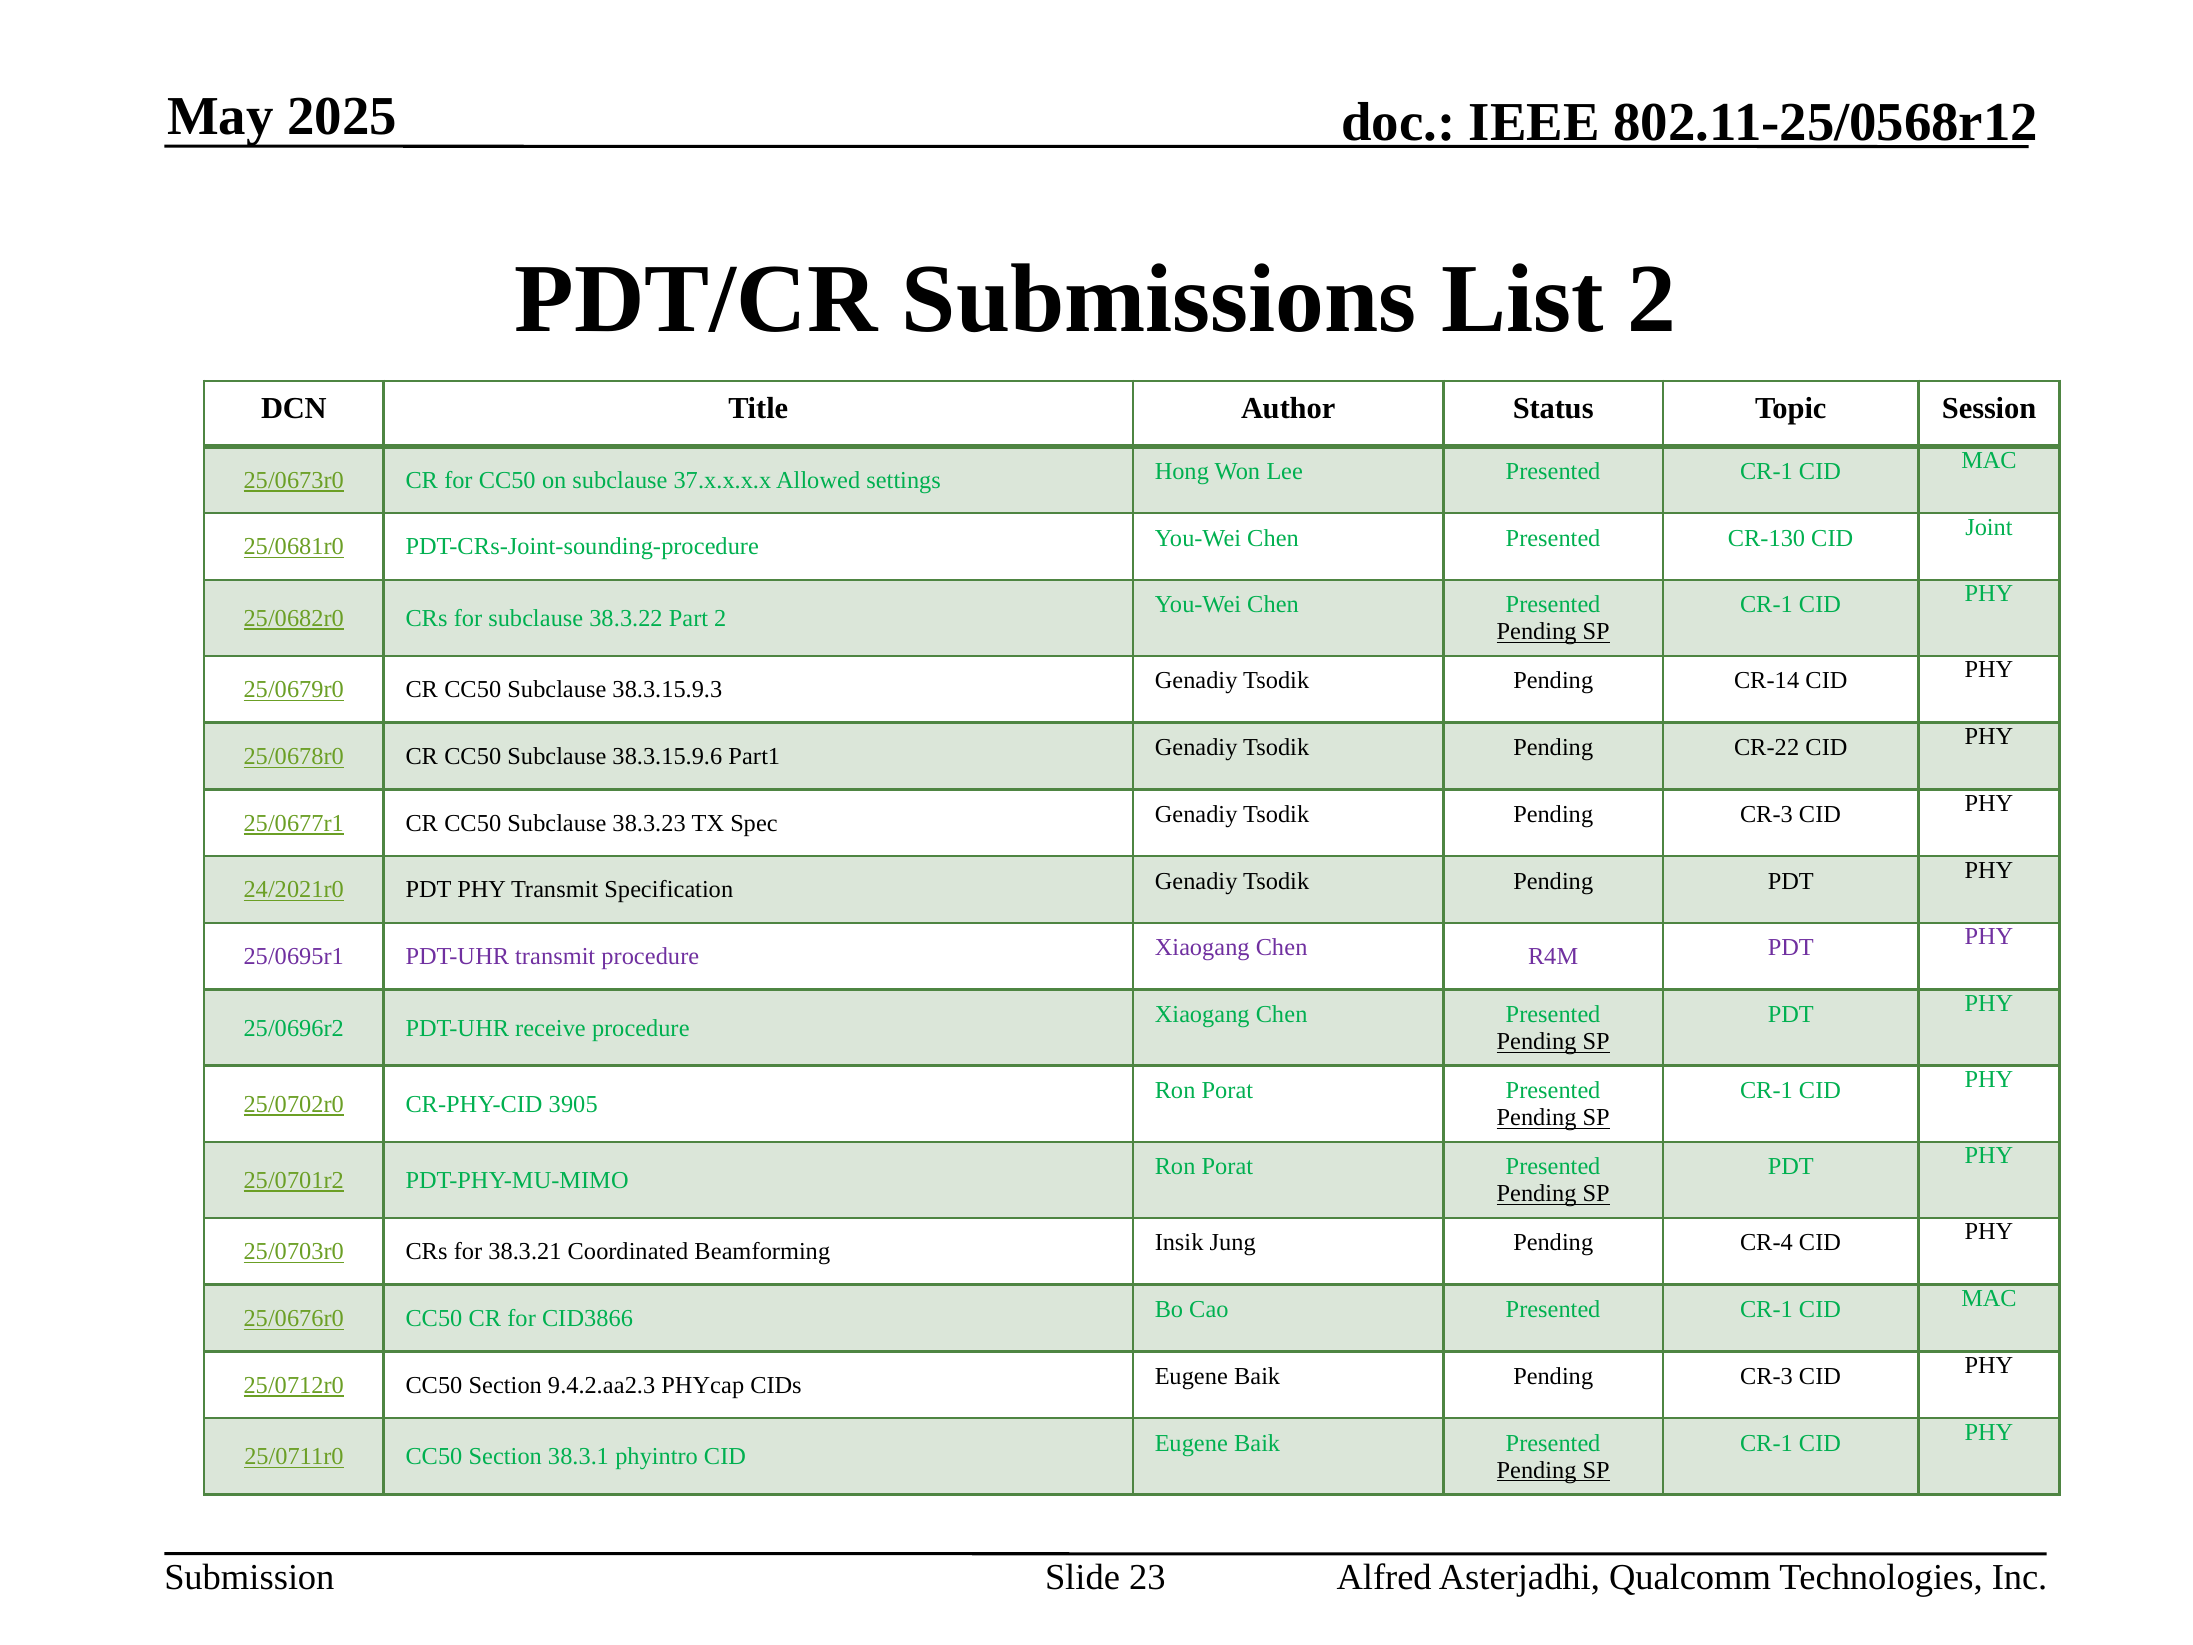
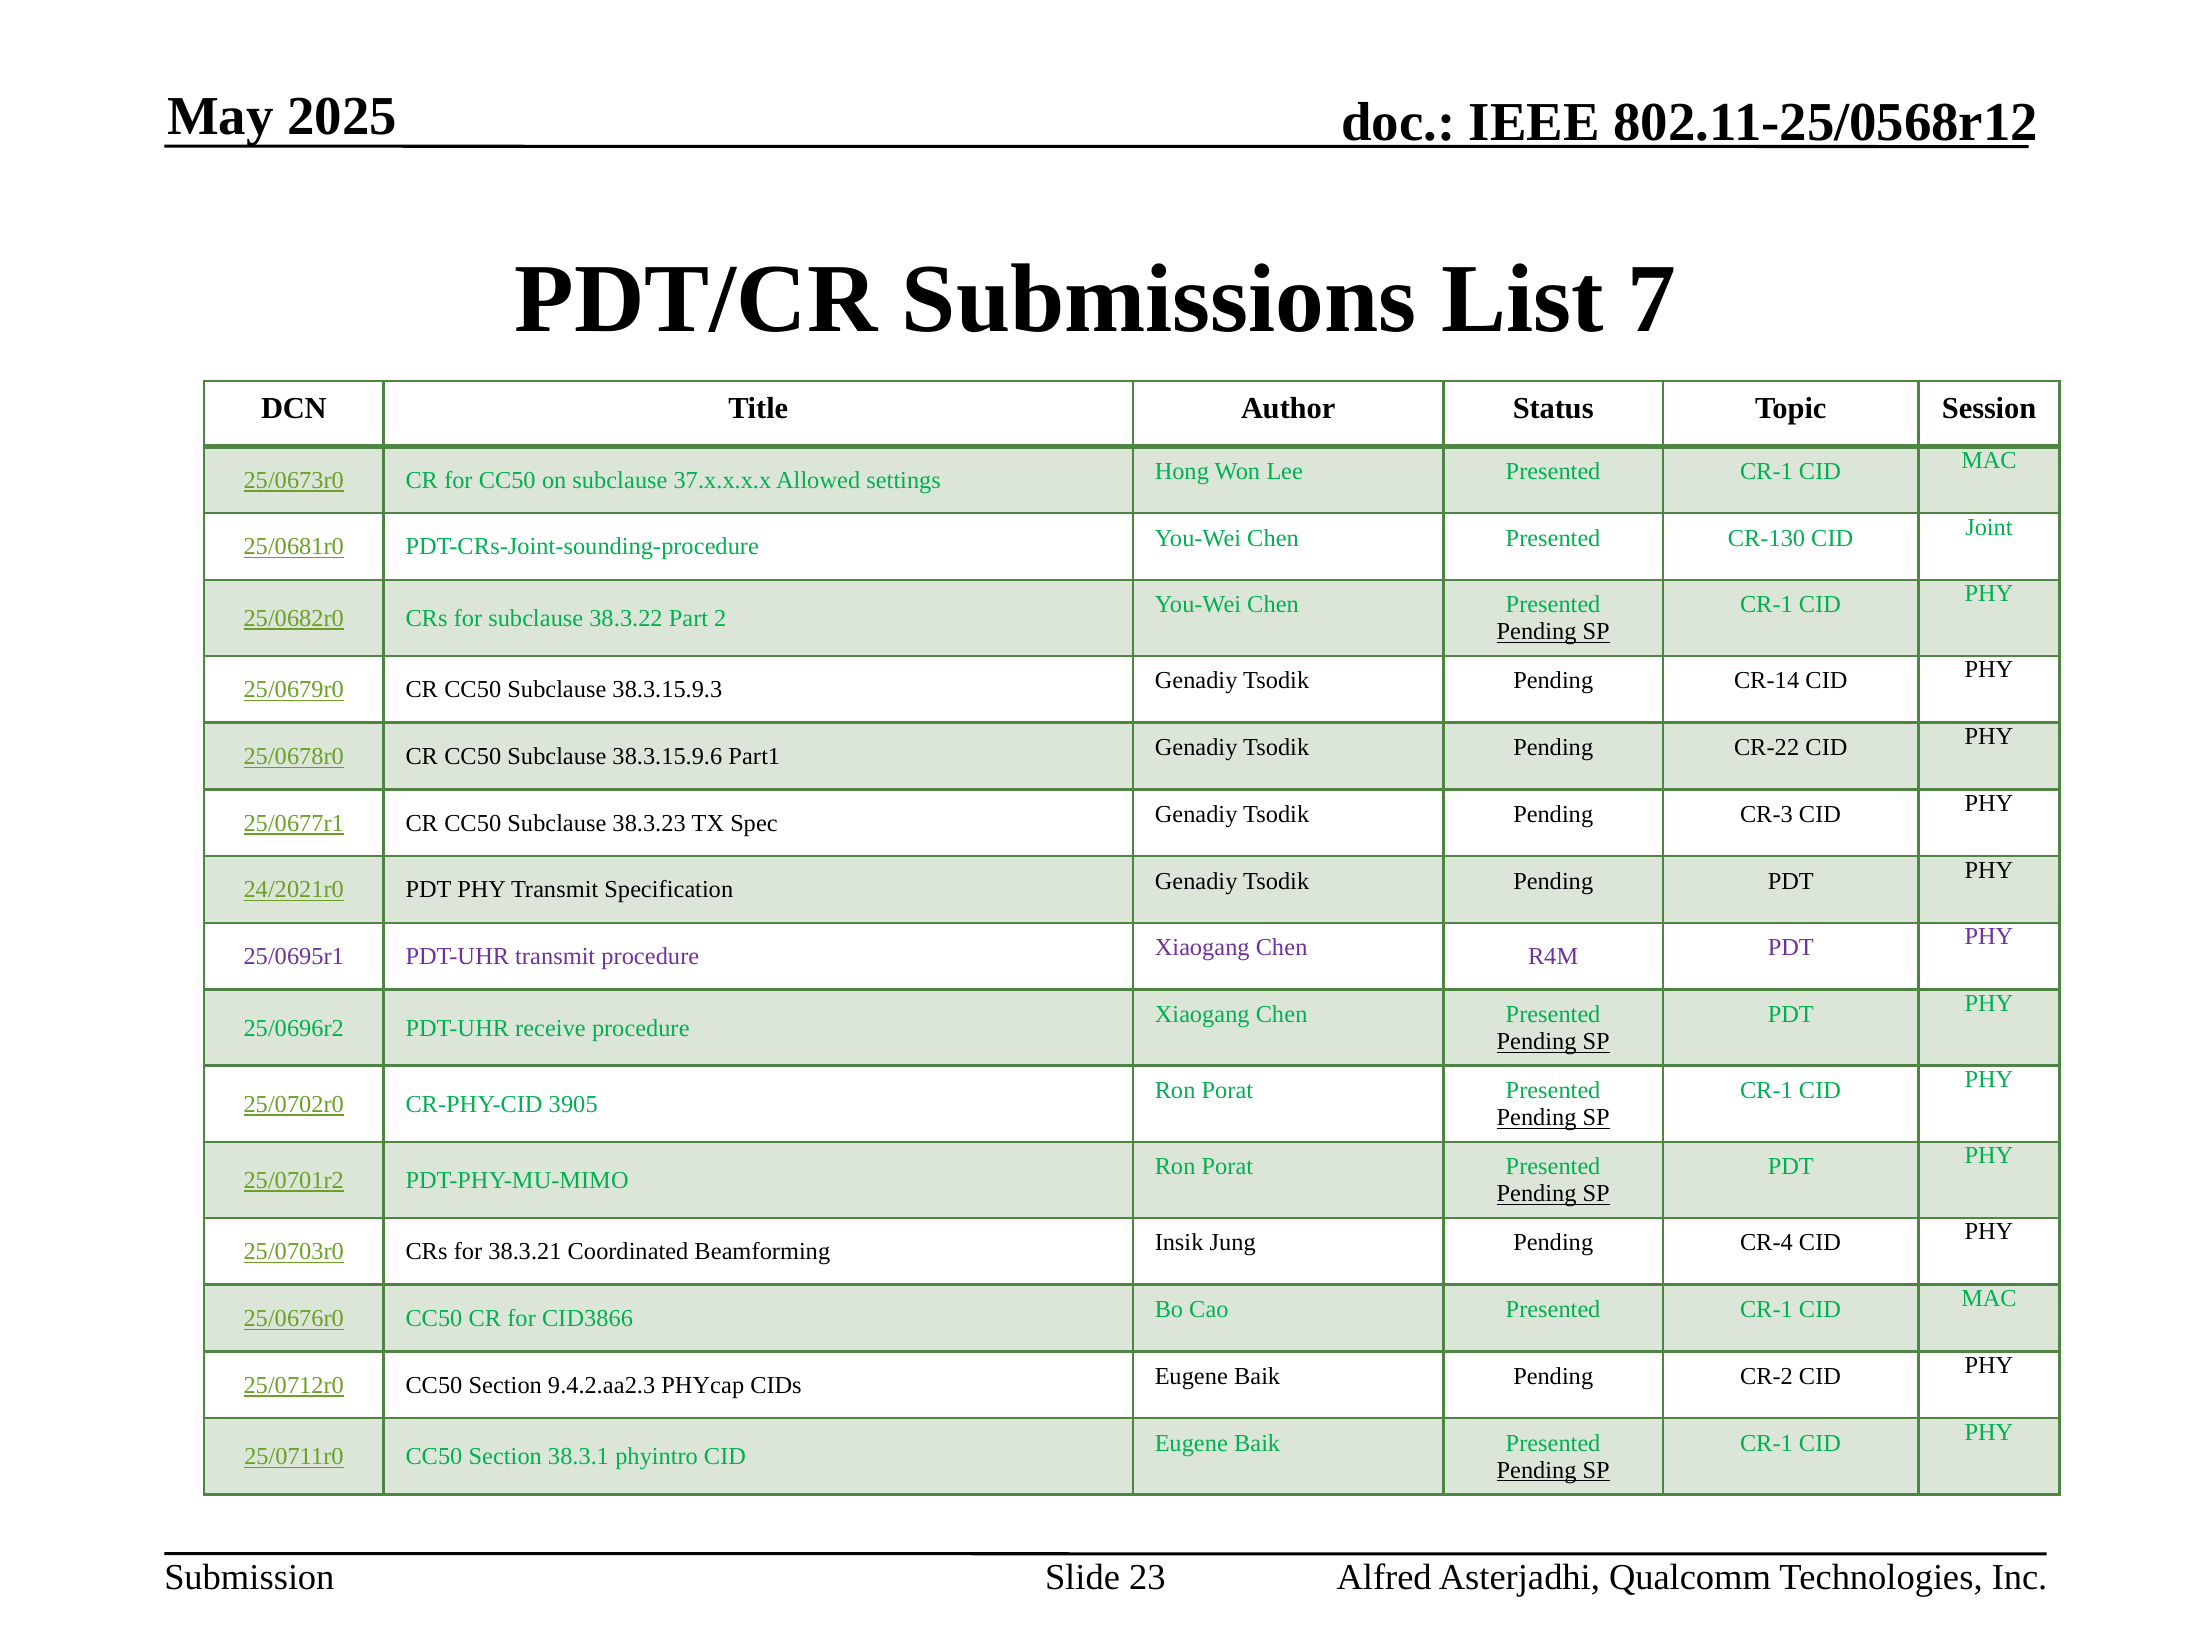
List 2: 2 -> 7 (1652, 299)
Baik Pending CR-3: CR-3 -> CR-2 (1767, 1376)
